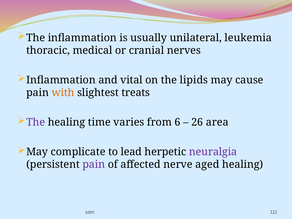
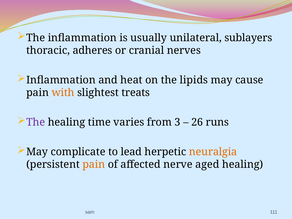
leukemia: leukemia -> sublayers (248, 38)
medical: medical -> adheres (92, 50)
vital: vital -> heat (131, 80)
6: 6 -> 3 (178, 122)
area: area -> runs (217, 122)
neuralgia colour: purple -> orange (213, 152)
pain colour: purple -> orange (94, 164)
